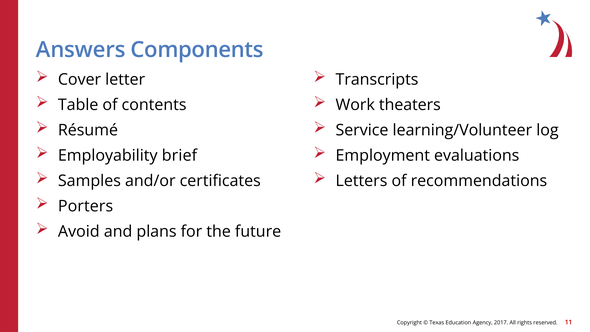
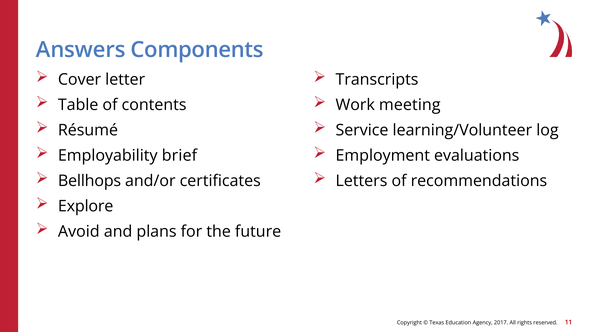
theaters: theaters -> meeting (410, 105)
Samples: Samples -> Bellhops (90, 181)
Porters: Porters -> Explore (86, 206)
